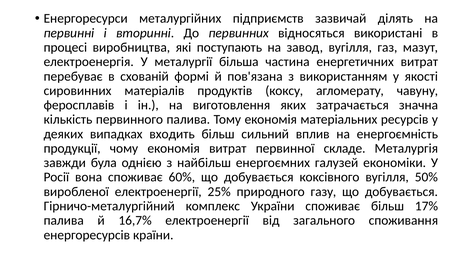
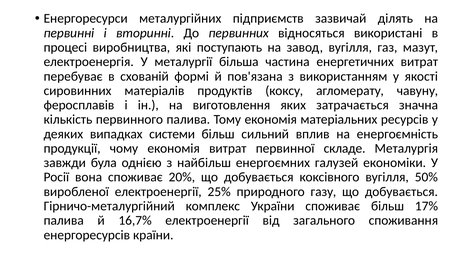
входить: входить -> системи (172, 134)
60%: 60% -> 20% (182, 177)
